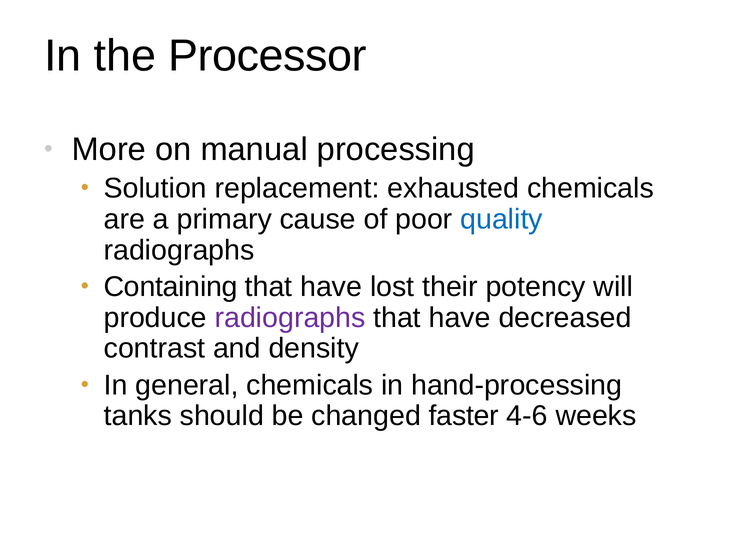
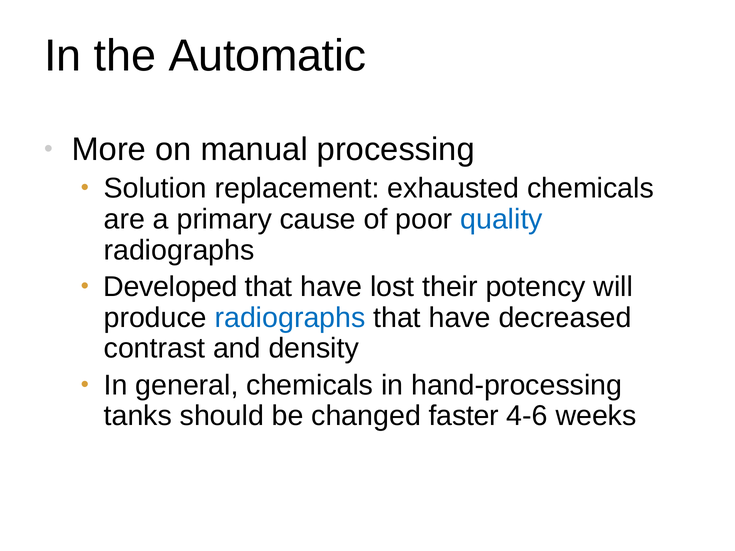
Processor: Processor -> Automatic (268, 56)
Containing: Containing -> Developed (171, 287)
radiographs colour: purple -> blue (290, 318)
